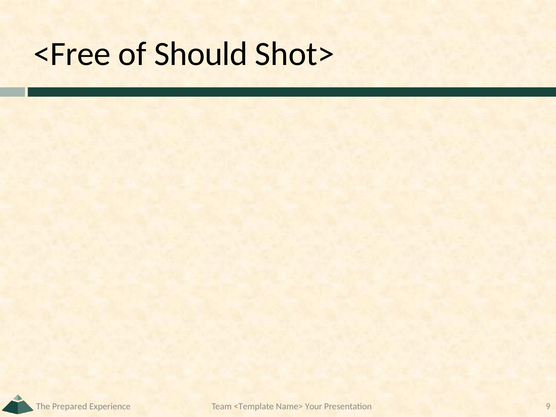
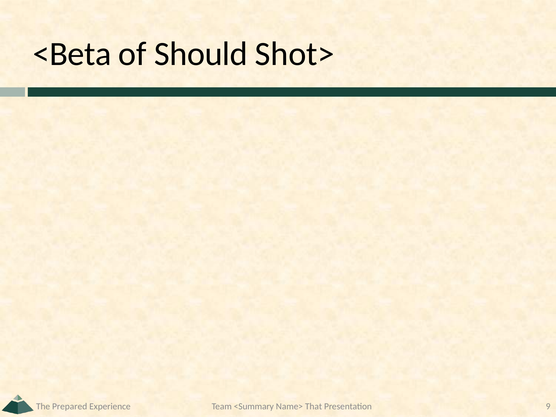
<Free: <Free -> <Beta (72, 54)
<Template: <Template -> <Summary (254, 407)
Your: Your -> That (314, 407)
